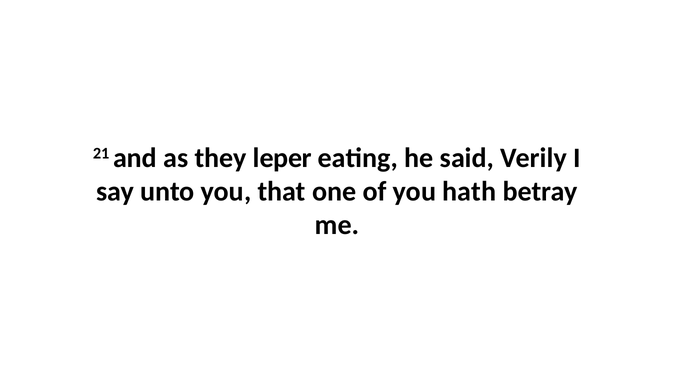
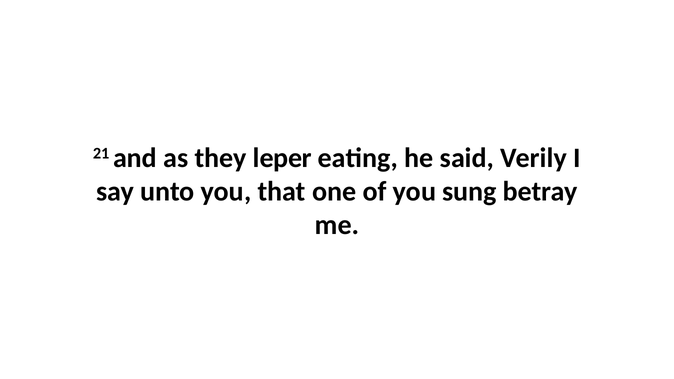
hath: hath -> sung (469, 192)
